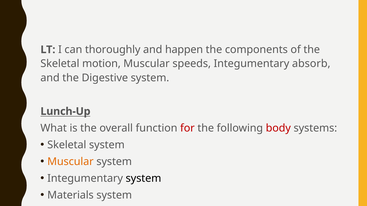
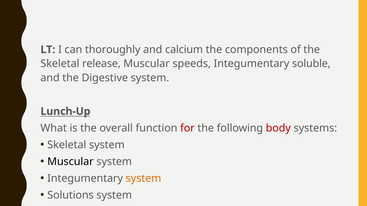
happen: happen -> calcium (184, 50)
motion: motion -> release (101, 64)
absorb: absorb -> soluble (311, 64)
Muscular colour: orange -> black (70, 162)
system colour: black -> orange (143, 179)
Materials: Materials -> Solutions (70, 196)
